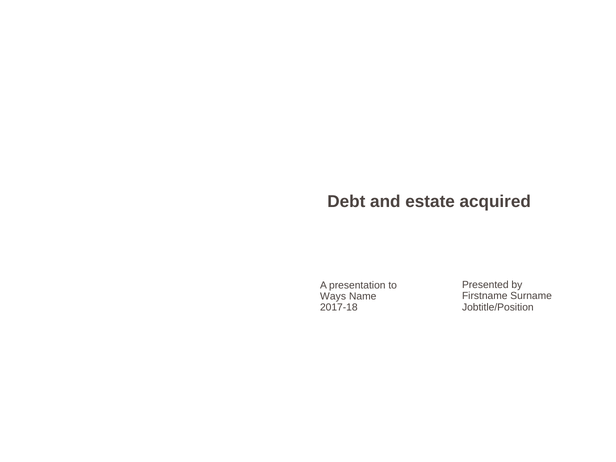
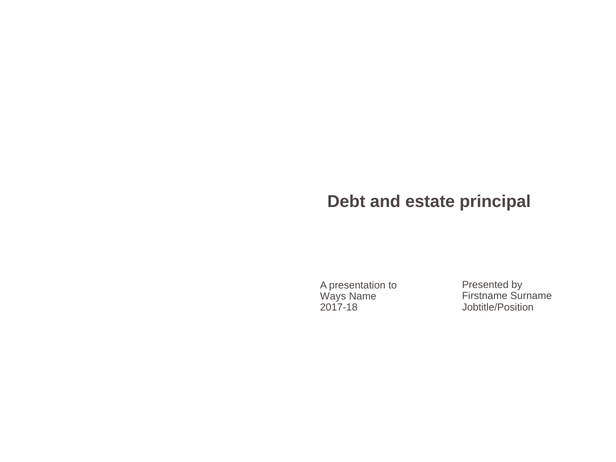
acquired: acquired -> principal (495, 202)
